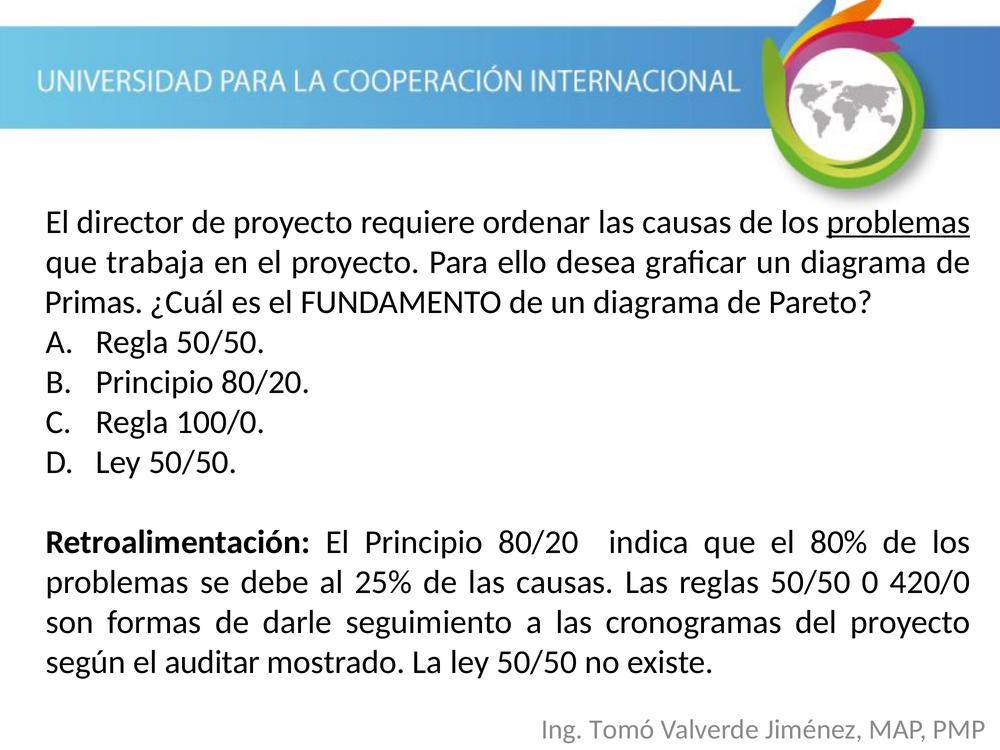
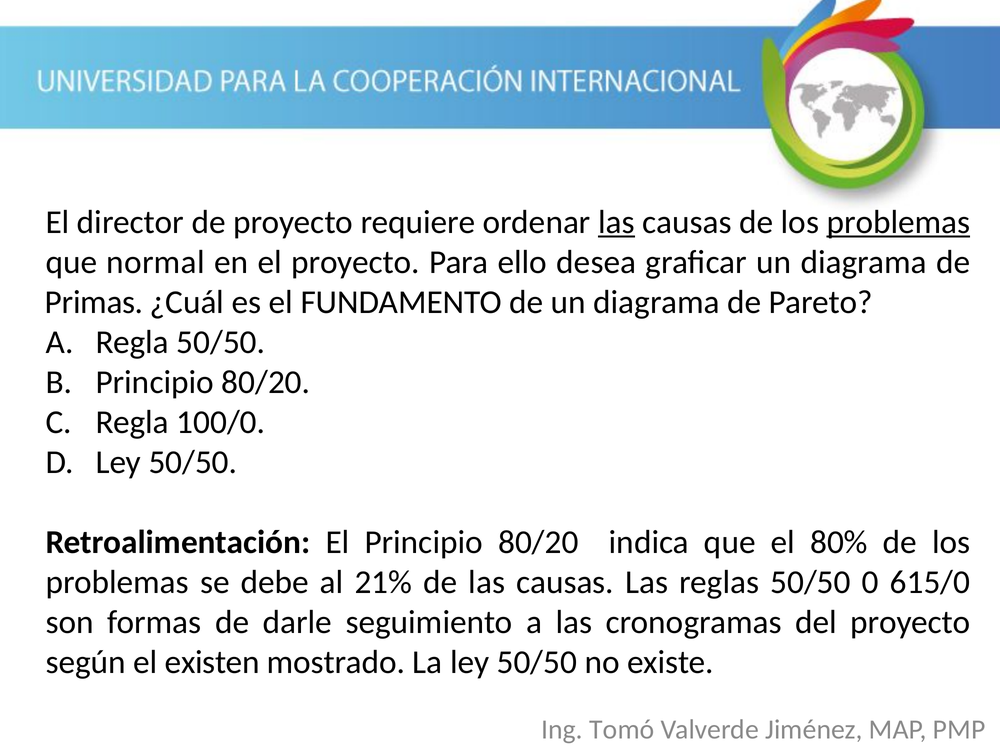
las underline: none -> present (616, 222)
trabaja: trabaja -> normal (156, 262)
25%: 25% -> 21% (383, 582)
420/0: 420/0 -> 615/0 (930, 582)
auditar: auditar -> existen (212, 662)
